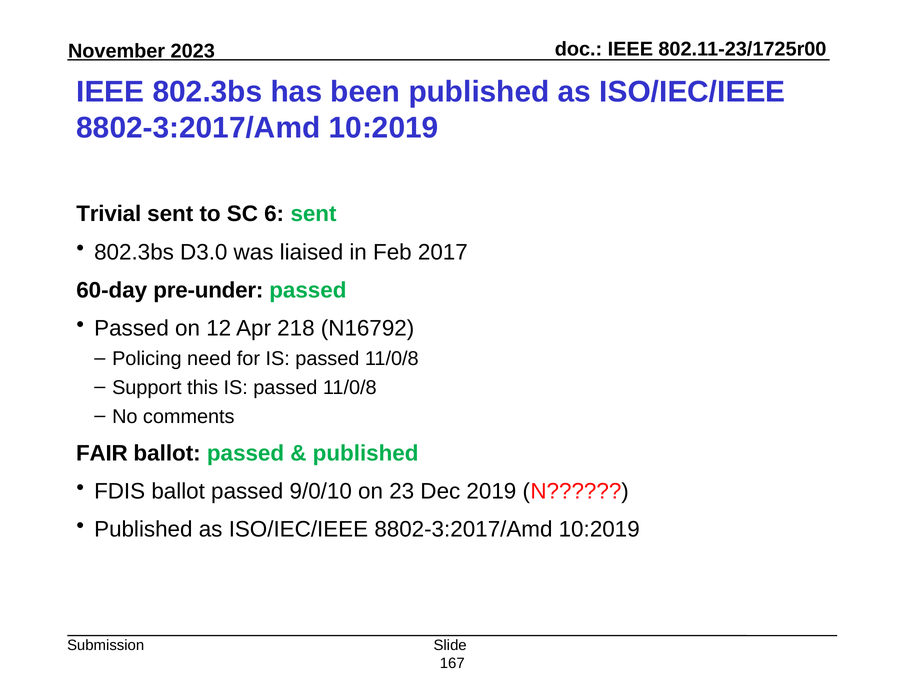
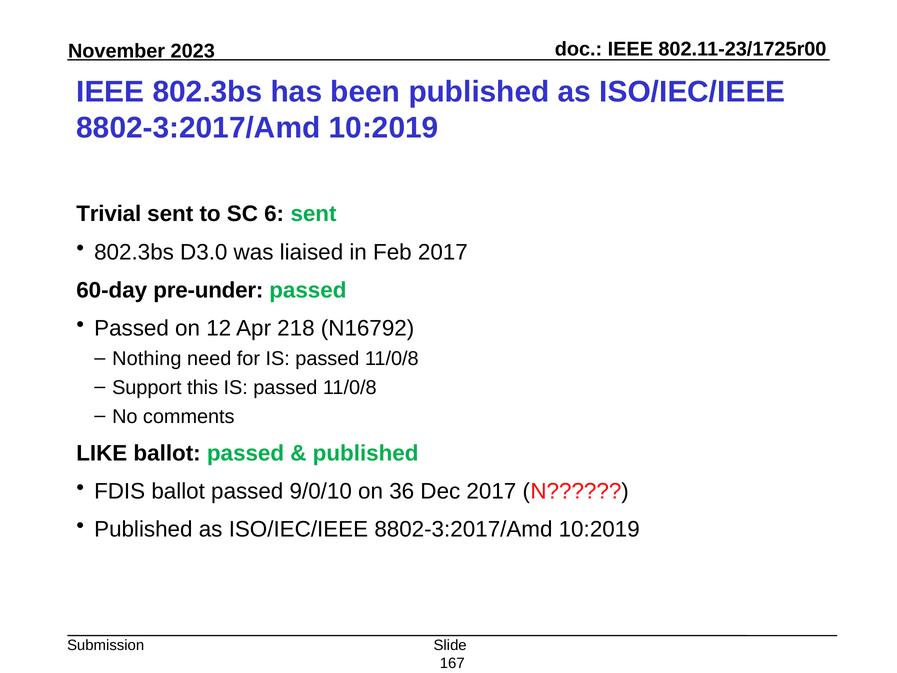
Policing: Policing -> Nothing (147, 359)
FAIR: FAIR -> LIKE (102, 453)
23: 23 -> 36 (402, 491)
Dec 2019: 2019 -> 2017 (491, 491)
